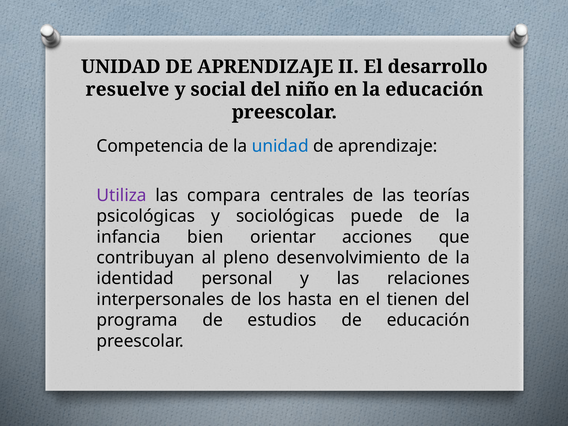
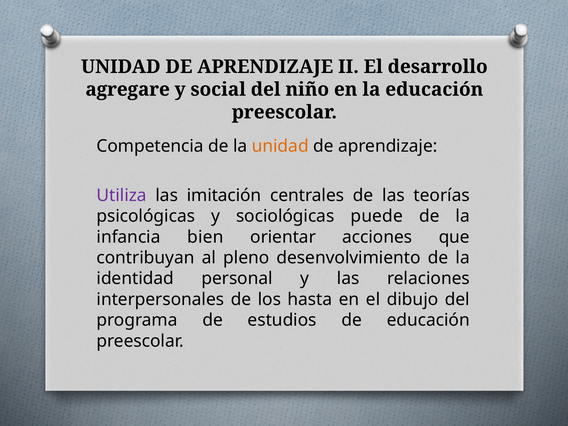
resuelve: resuelve -> agregare (128, 89)
unidad colour: blue -> orange (280, 146)
compara: compara -> imitación (224, 195)
tienen: tienen -> dibujo (413, 299)
